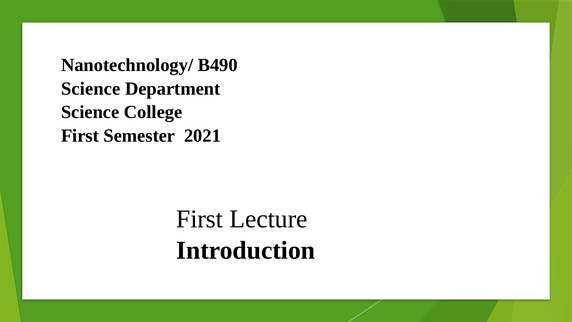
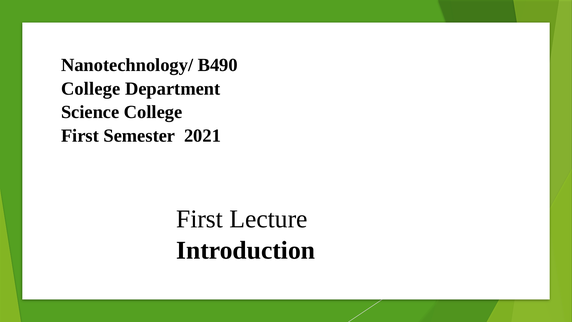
Science: Science -> College (91, 89)
